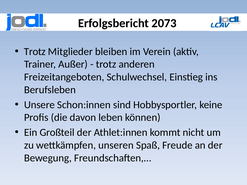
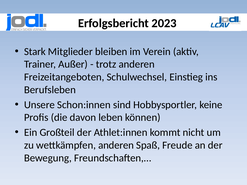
2073: 2073 -> 2023 (164, 23)
Trotz: Trotz -> Stark (35, 52)
wettkämpfen unseren: unseren -> anderen (116, 145)
